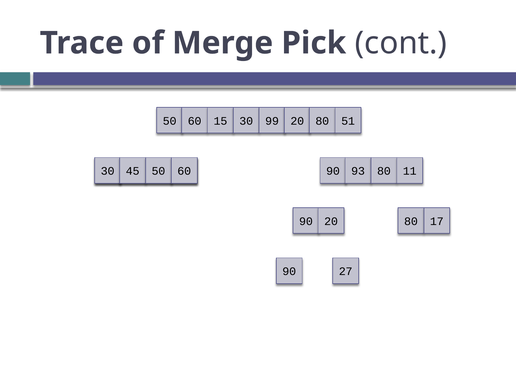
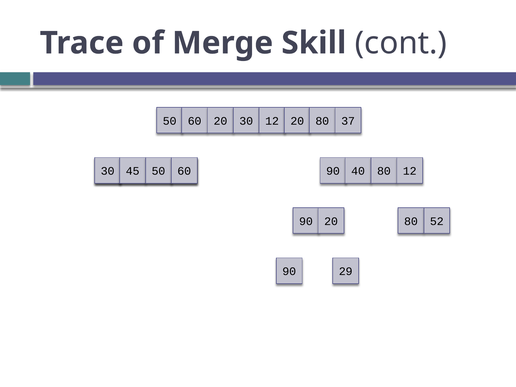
Pick: Pick -> Skill (314, 43)
60 15: 15 -> 20 (220, 121)
30 99: 99 -> 12 (272, 121)
51: 51 -> 37 (348, 121)
93: 93 -> 40 (358, 171)
80 11: 11 -> 12 (410, 171)
17: 17 -> 52 (437, 221)
27: 27 -> 29 (346, 271)
